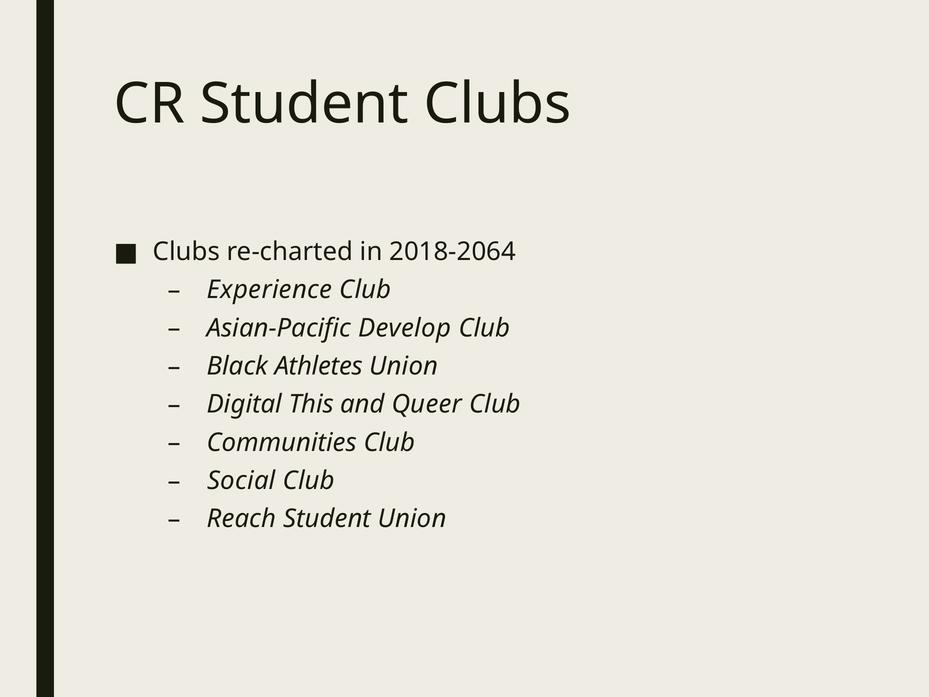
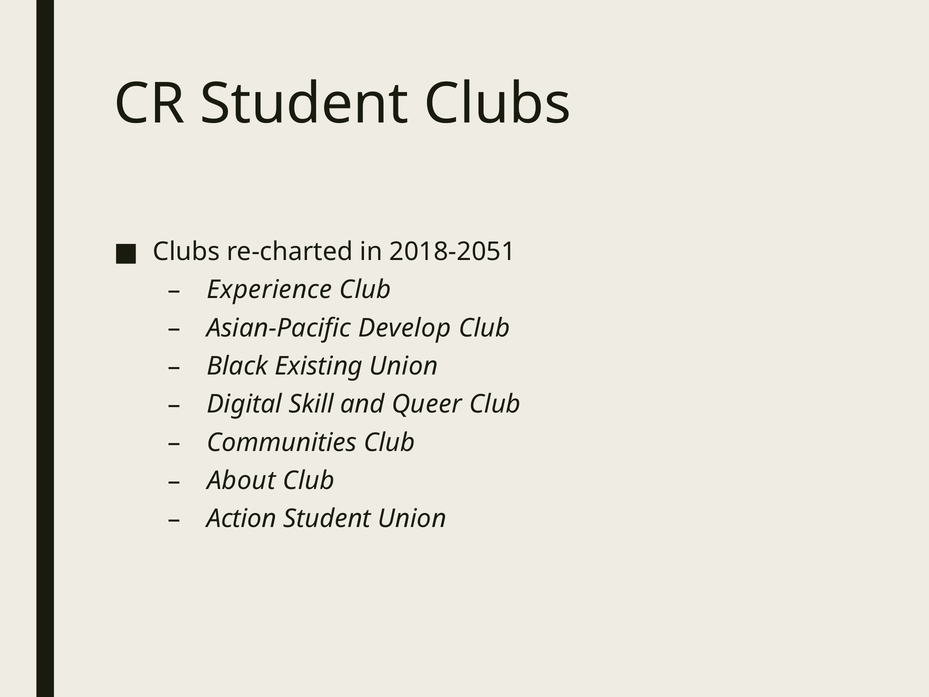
2018-2064: 2018-2064 -> 2018-2051 (453, 252)
Athletes: Athletes -> Existing (319, 366)
This: This -> Skill (311, 404)
Social: Social -> About (241, 481)
Reach: Reach -> Action (242, 519)
